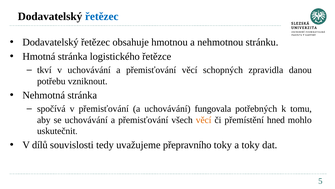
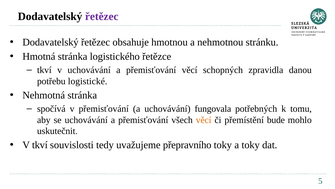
řetězec colour: blue -> purple (102, 16)
vzniknout: vzniknout -> logistické (88, 81)
hned: hned -> bude (276, 120)
V dílů: dílů -> tkví (40, 145)
